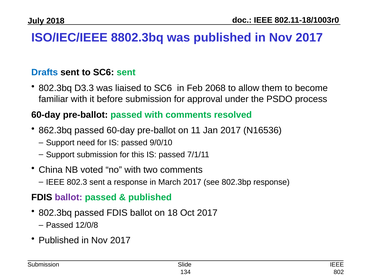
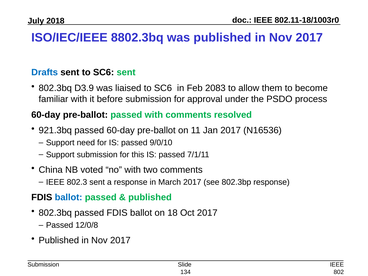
D3.3: D3.3 -> D3.9 (84, 88)
2068: 2068 -> 2083 (215, 88)
862.3bq: 862.3bq -> 921.3bq (55, 130)
ballot colour: purple -> blue (69, 197)
